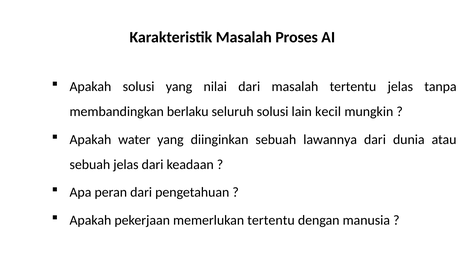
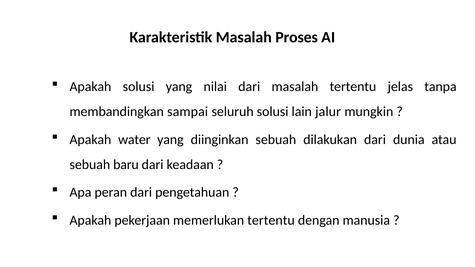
berlaku: berlaku -> sampai (188, 112)
kecil: kecil -> jalur (328, 112)
lawannya: lawannya -> dilakukan (330, 140)
sebuah jelas: jelas -> baru (126, 165)
